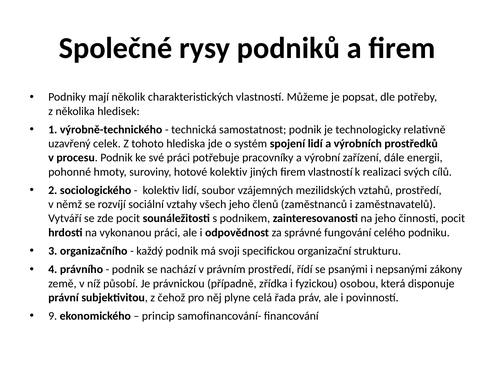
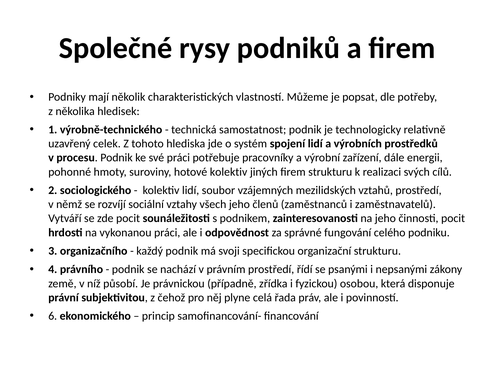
firem vlastností: vlastností -> strukturu (330, 171)
9: 9 -> 6 (53, 315)
